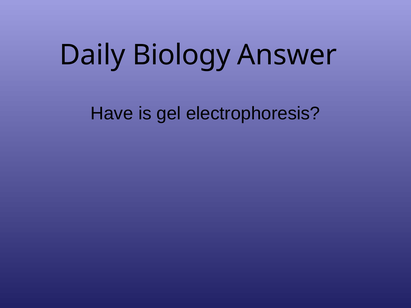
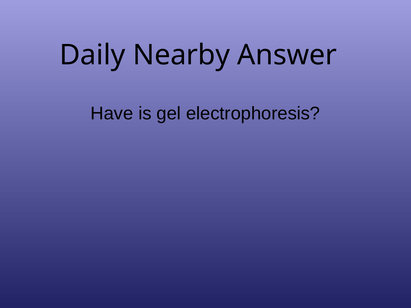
Biology: Biology -> Nearby (181, 55)
